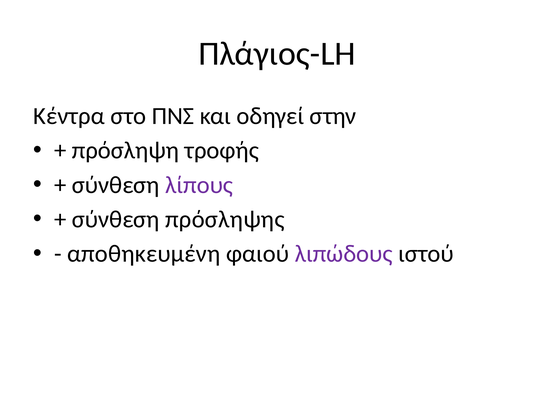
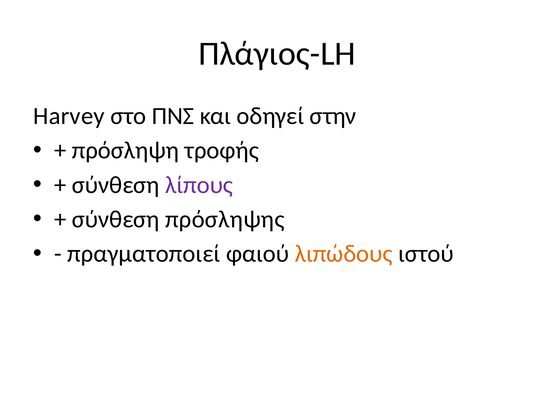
Κέντρα: Κέντρα -> Harvey (69, 116)
αποθηκευμένη: αποθηκευμένη -> πραγματοποιεί (144, 254)
λιπώδους colour: purple -> orange (344, 254)
